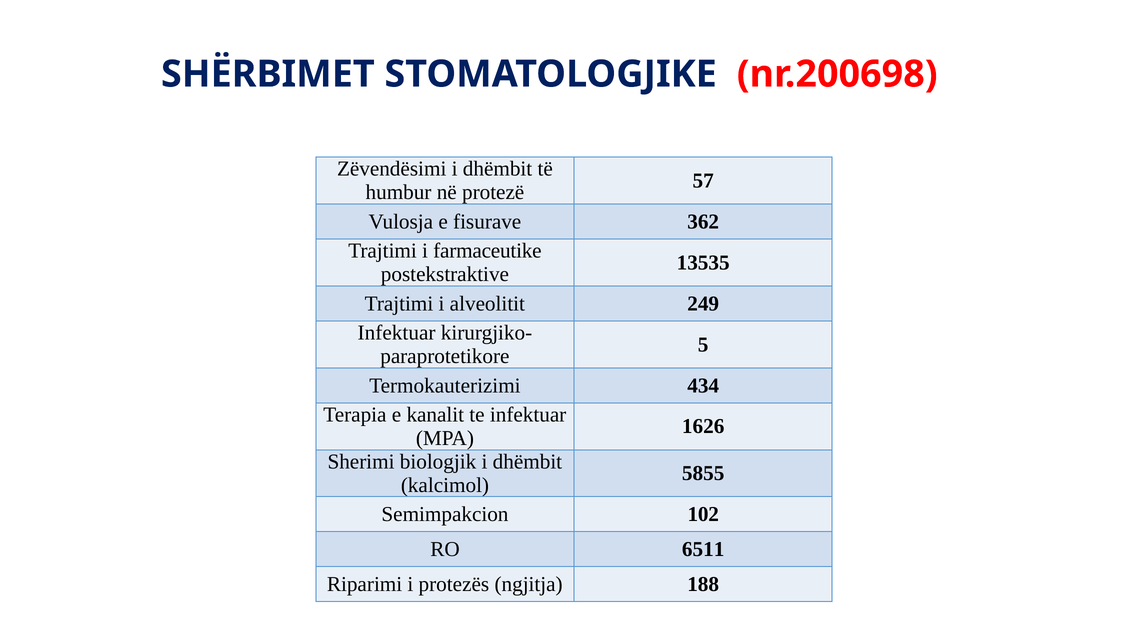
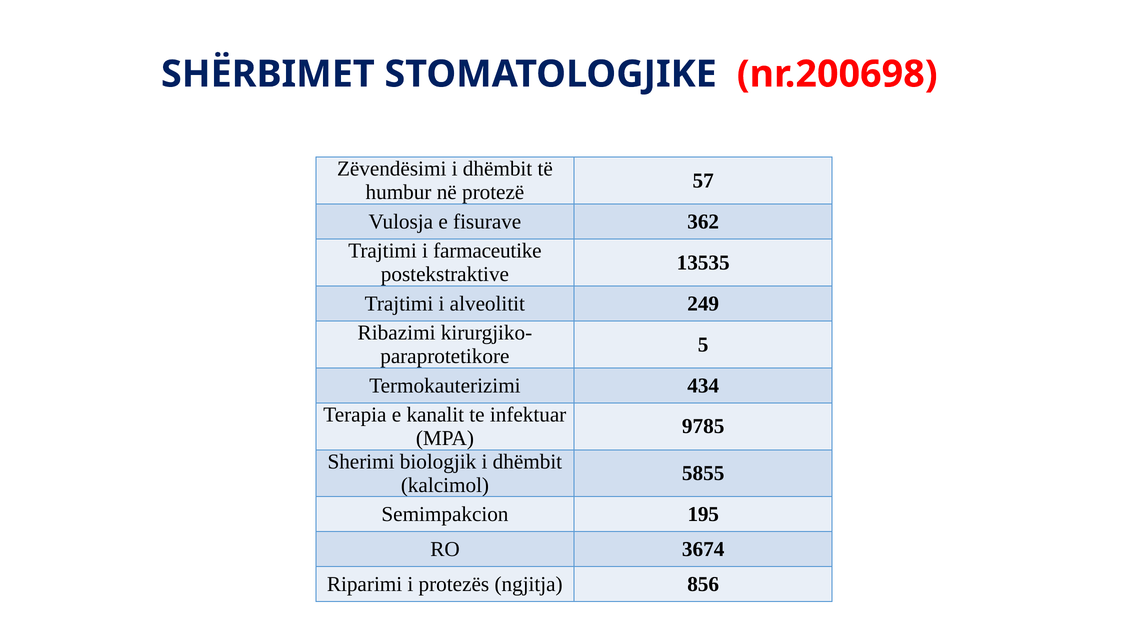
Infektuar: Infektuar -> Ribazimi (397, 333)
1626: 1626 -> 9785 (703, 427)
102: 102 -> 195 (703, 515)
6511: 6511 -> 3674 (703, 550)
188: 188 -> 856 (703, 584)
